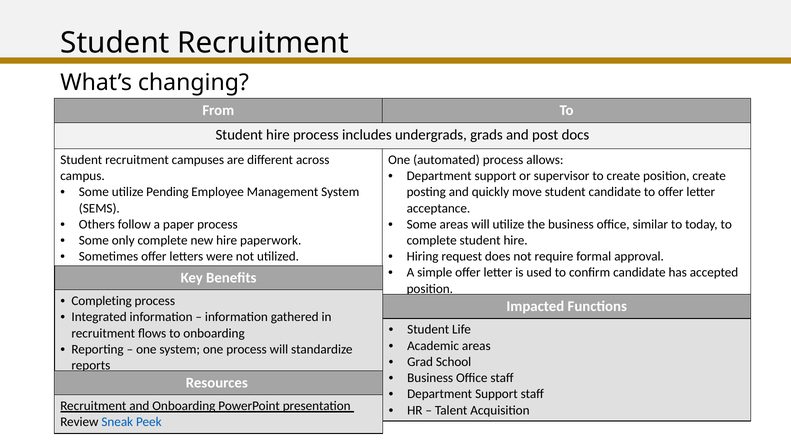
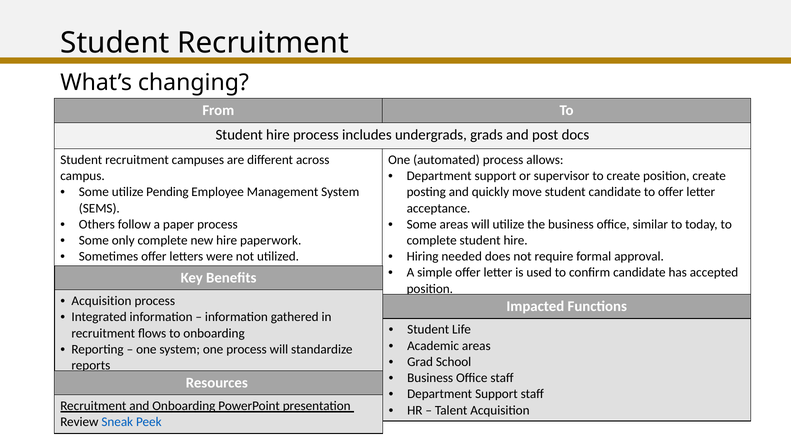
request: request -> needed (462, 256)
Completing: Completing -> Acquisition (102, 301)
